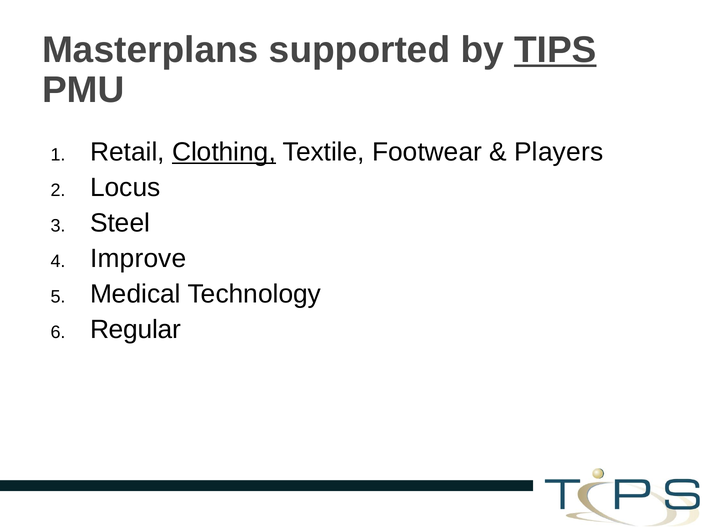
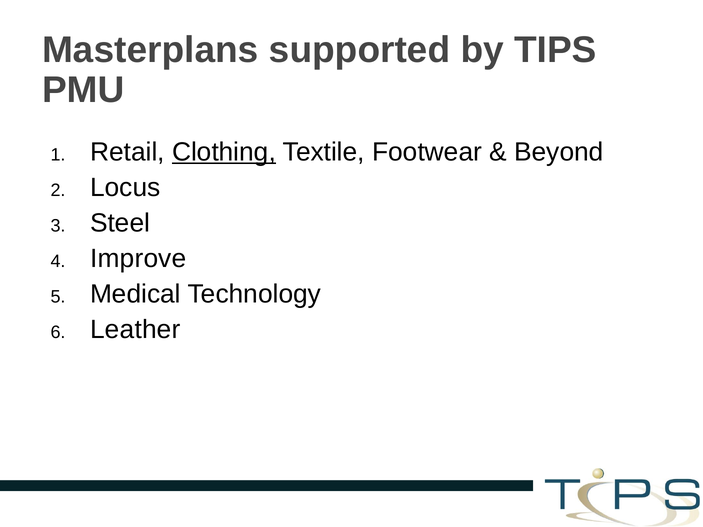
TIPS underline: present -> none (555, 50)
Players: Players -> Beyond (559, 152)
Regular: Regular -> Leather (135, 330)
